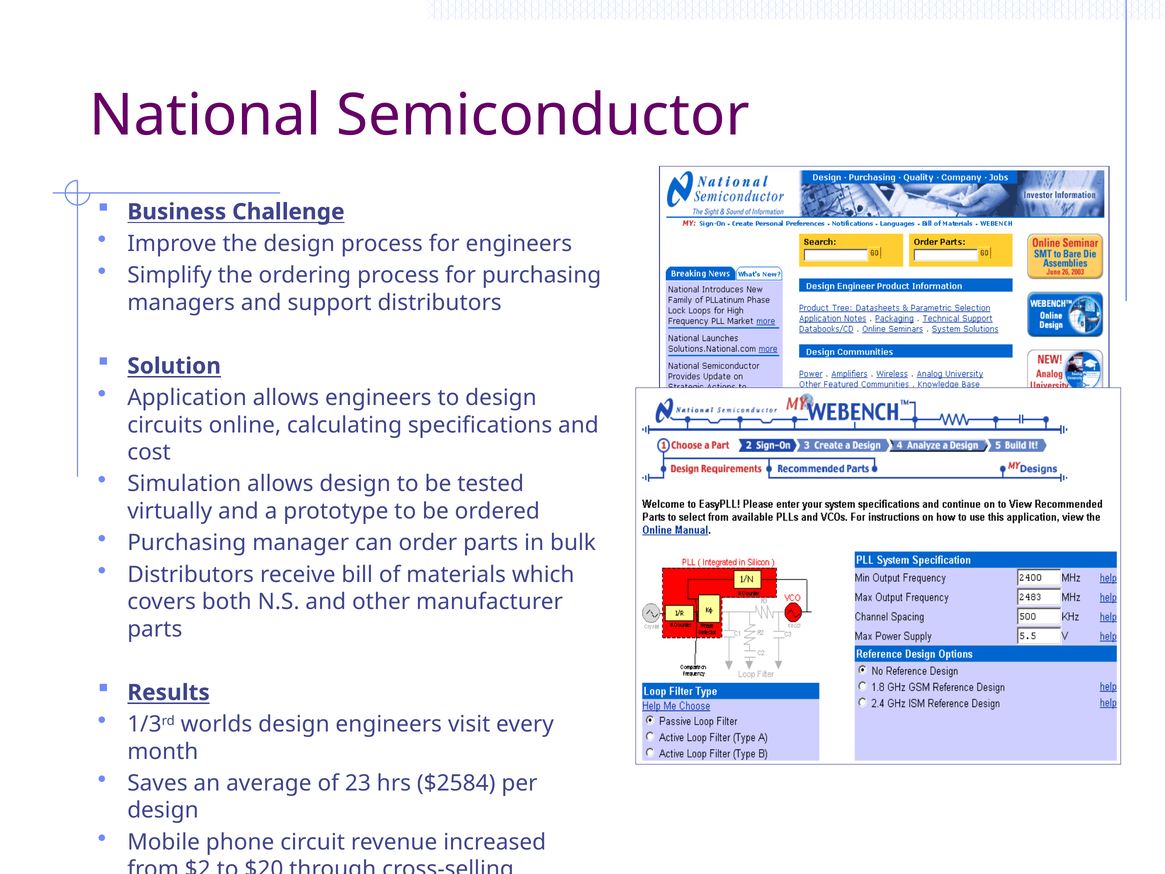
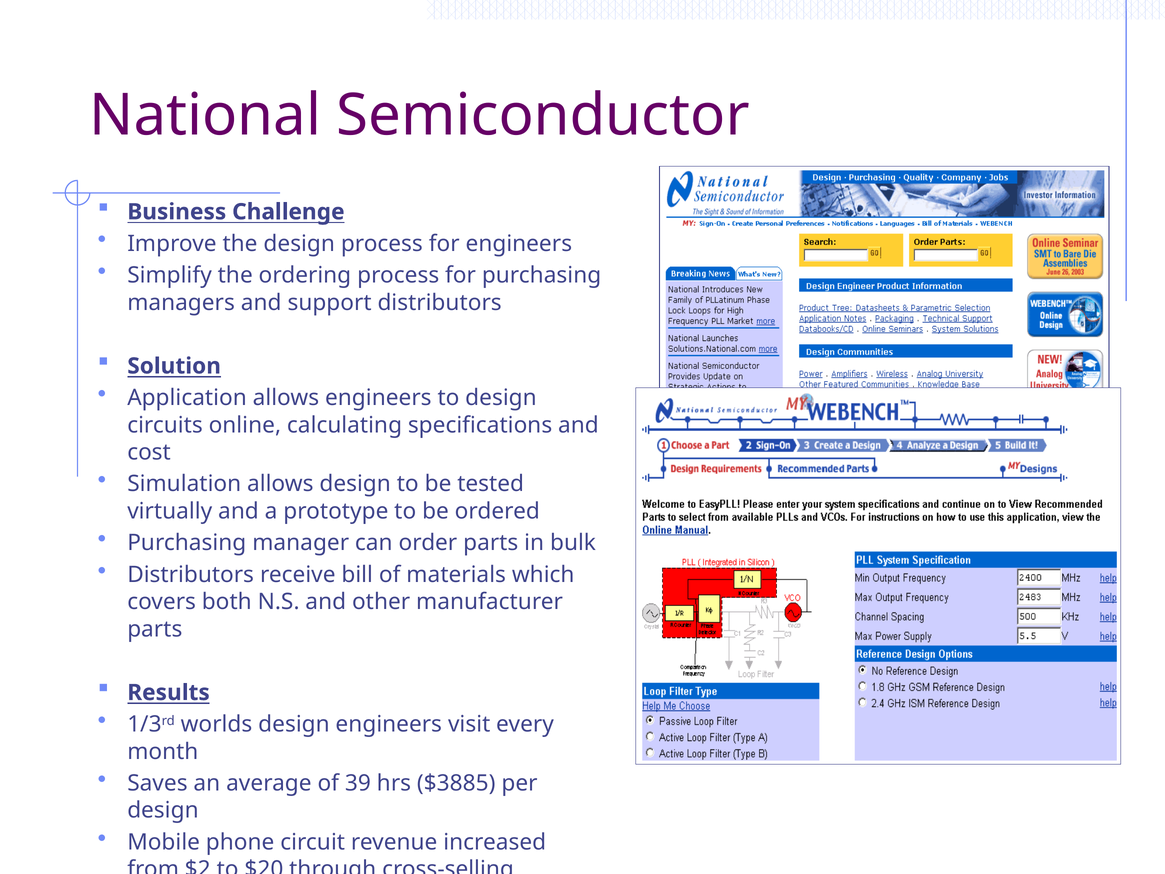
23: 23 -> 39 (358, 783)
$2584: $2584 -> $3885 (456, 783)
